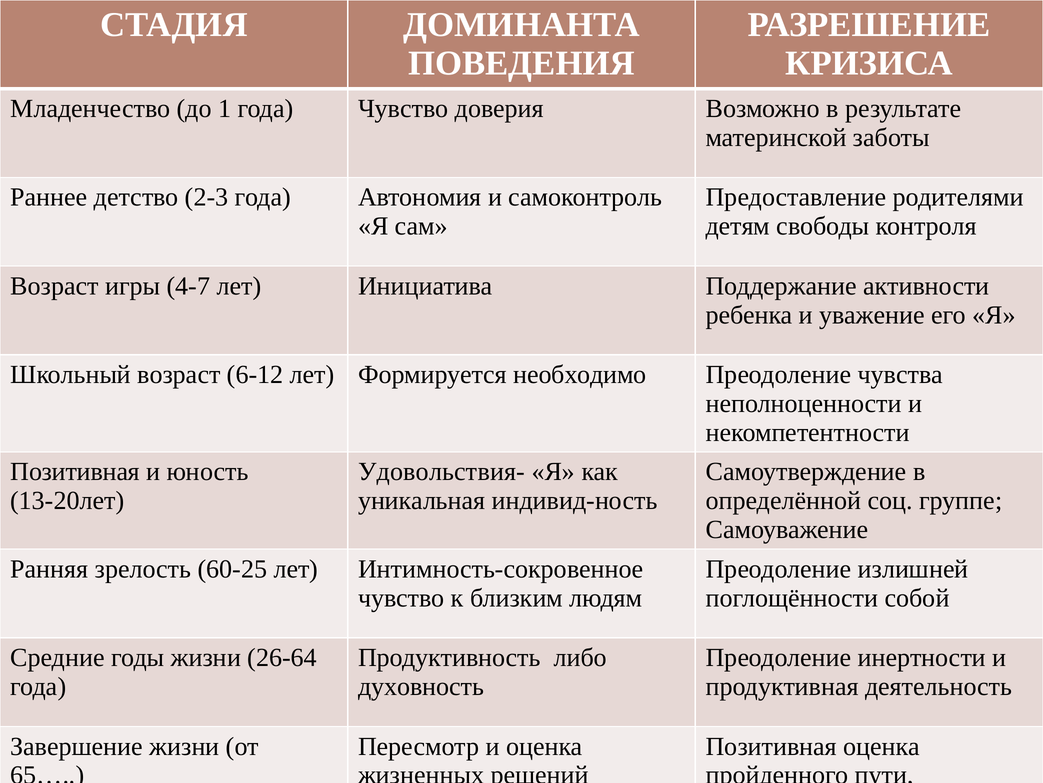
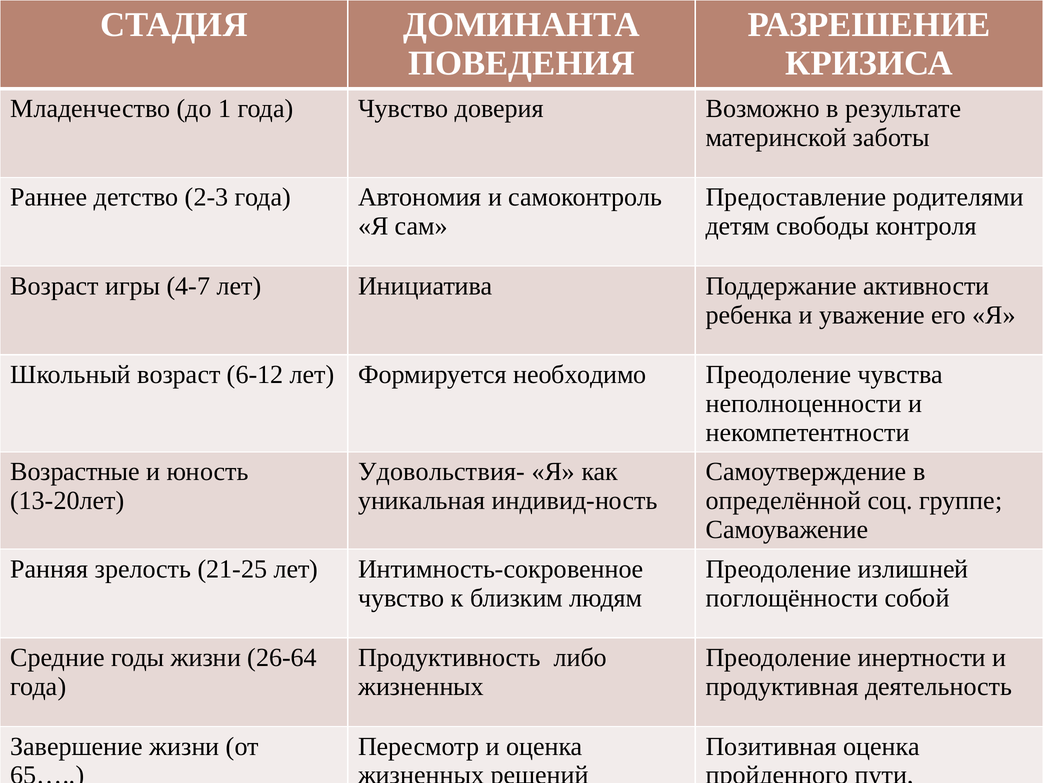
Позитивная: Позитивная -> Возрастные (75, 471)
60-25: 60-25 -> 21-25 (232, 568)
духовность: духовность -> жизненных (421, 686)
